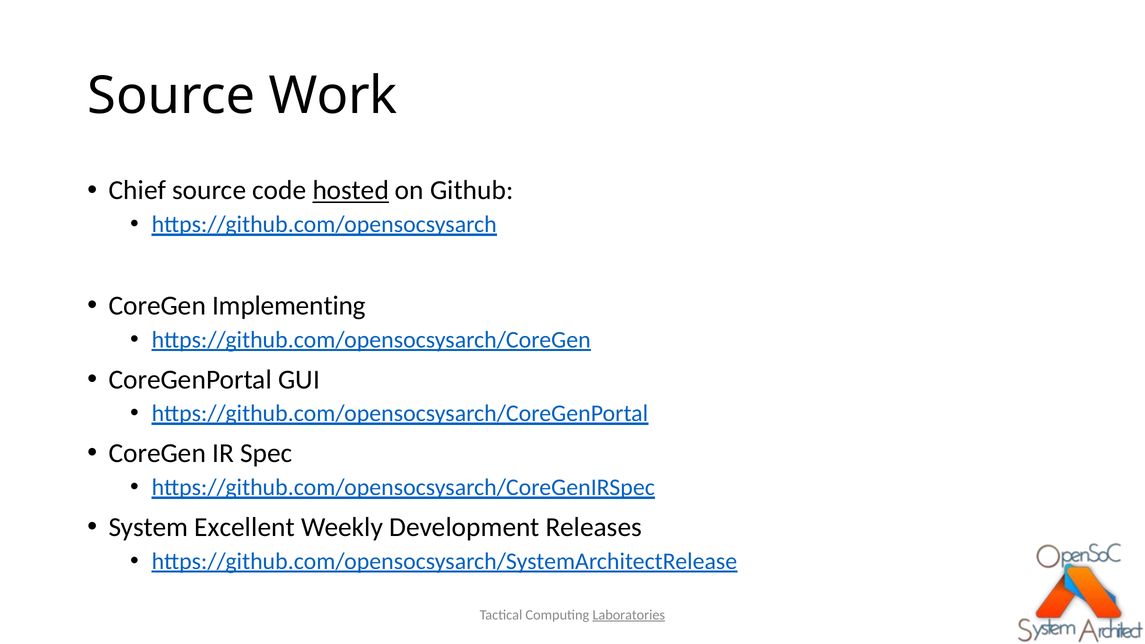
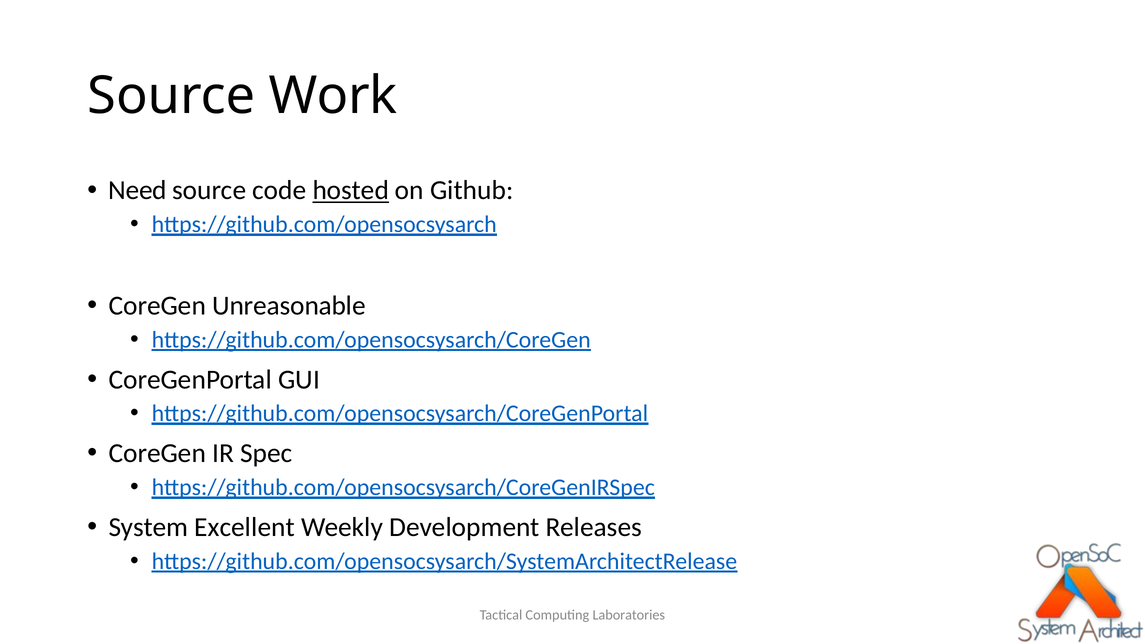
Chief: Chief -> Need (138, 190)
Implementing: Implementing -> Unreasonable (289, 306)
Laboratories underline: present -> none (629, 615)
